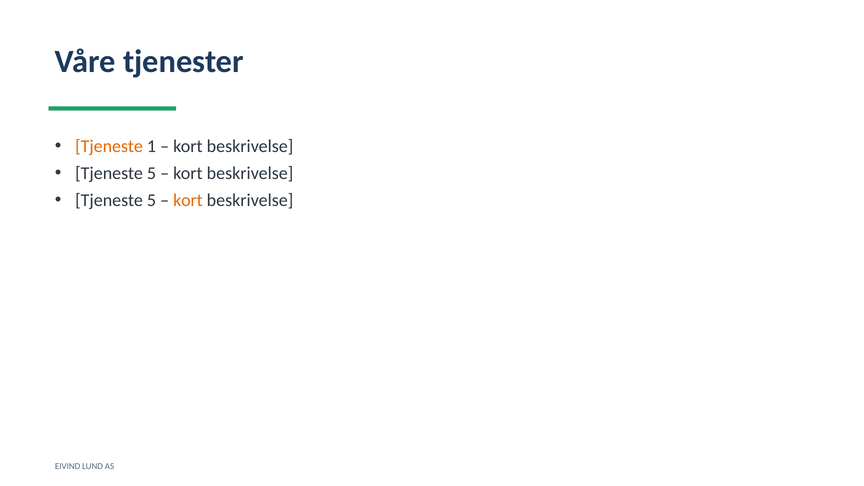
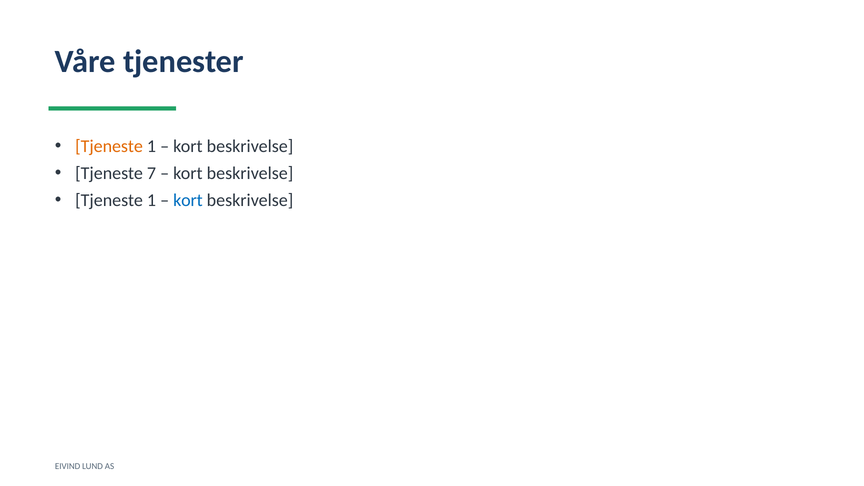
5: 5 -> 7 (151, 173)
5: 5 -> 1 (151, 200)
kort colour: orange -> blue (188, 200)
